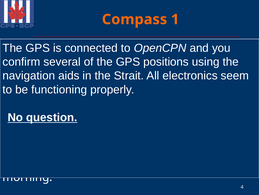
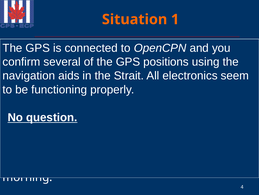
Compass: Compass -> Situation (135, 19)
